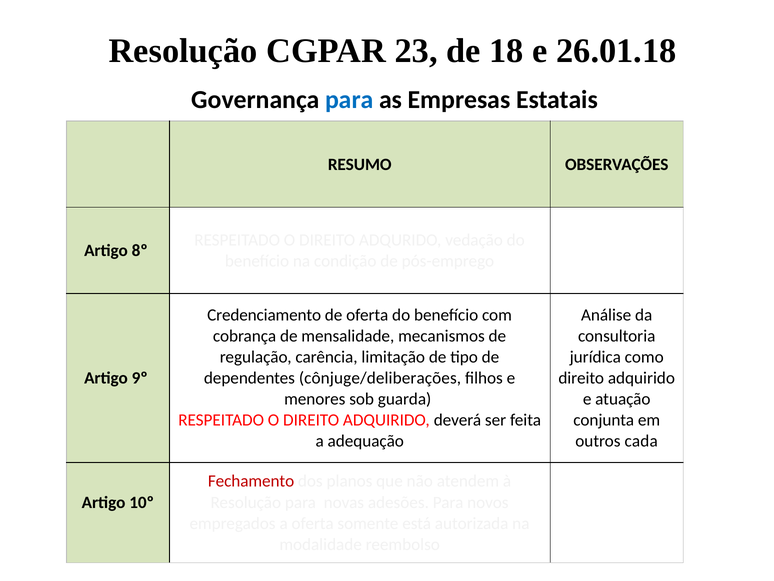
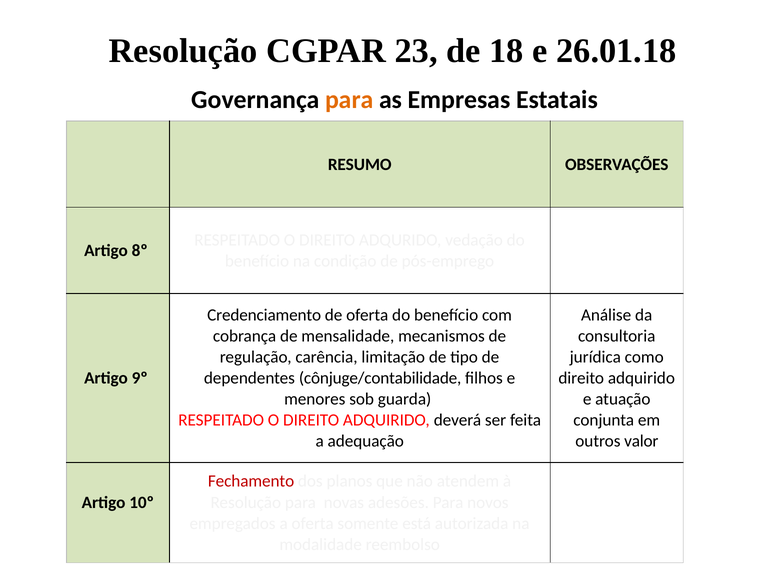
para colour: blue -> orange (349, 100)
cônjuge/deliberações: cônjuge/deliberações -> cônjuge/contabilidade (380, 378)
cada: cada -> valor (641, 441)
